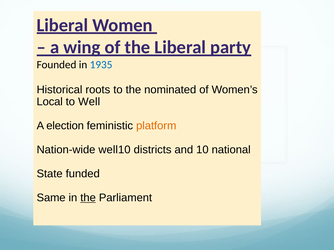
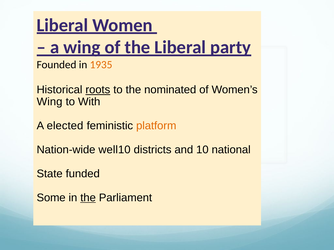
1935 colour: blue -> orange (101, 65)
roots underline: none -> present (98, 90)
Local: Local -> Wing (50, 102)
Well: Well -> With (89, 102)
election: election -> elected (65, 126)
Same: Same -> Some (51, 198)
